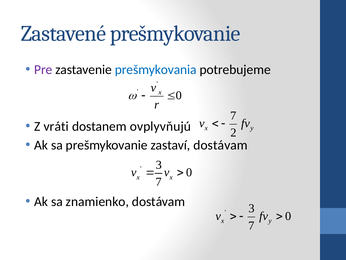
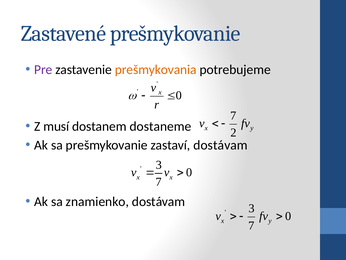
prešmykovania colour: blue -> orange (156, 70)
vráti: vráti -> musí (56, 126)
ovplyvňujú: ovplyvňujú -> dostaneme (160, 126)
